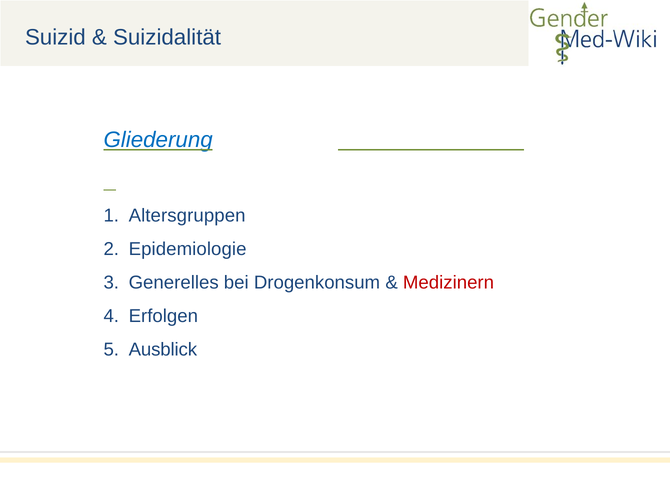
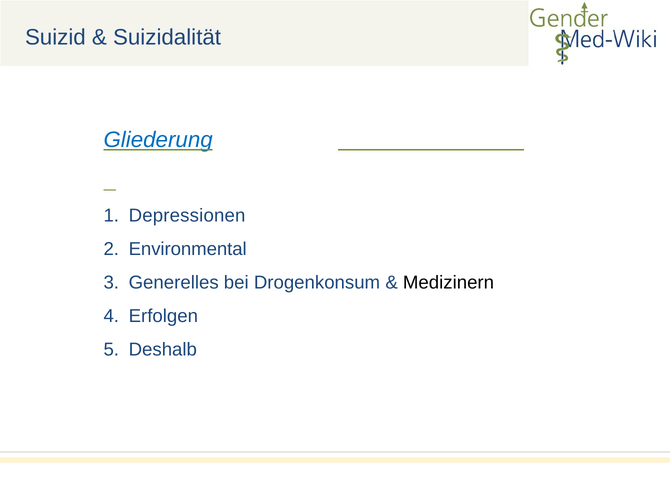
Altersgruppen: Altersgruppen -> Depressionen (187, 215)
Epidemiologie: Epidemiologie -> Environmental (188, 249)
Medizinern colour: red -> black (448, 282)
Ausblick: Ausblick -> Deshalb (163, 349)
